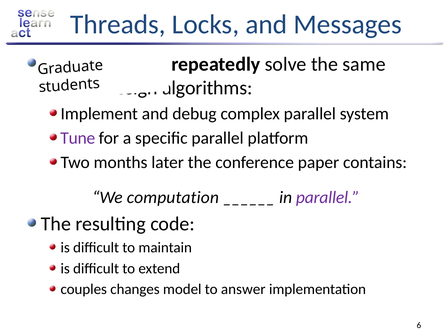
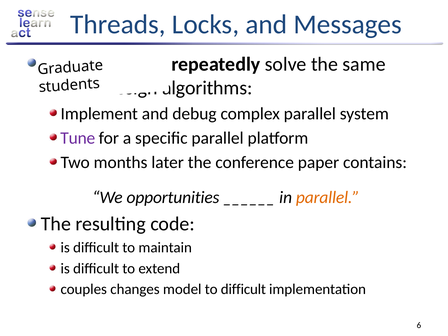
computation: computation -> opportunities (173, 197)
parallel colour: purple -> orange (328, 197)
to answer: answer -> difficult (243, 289)
